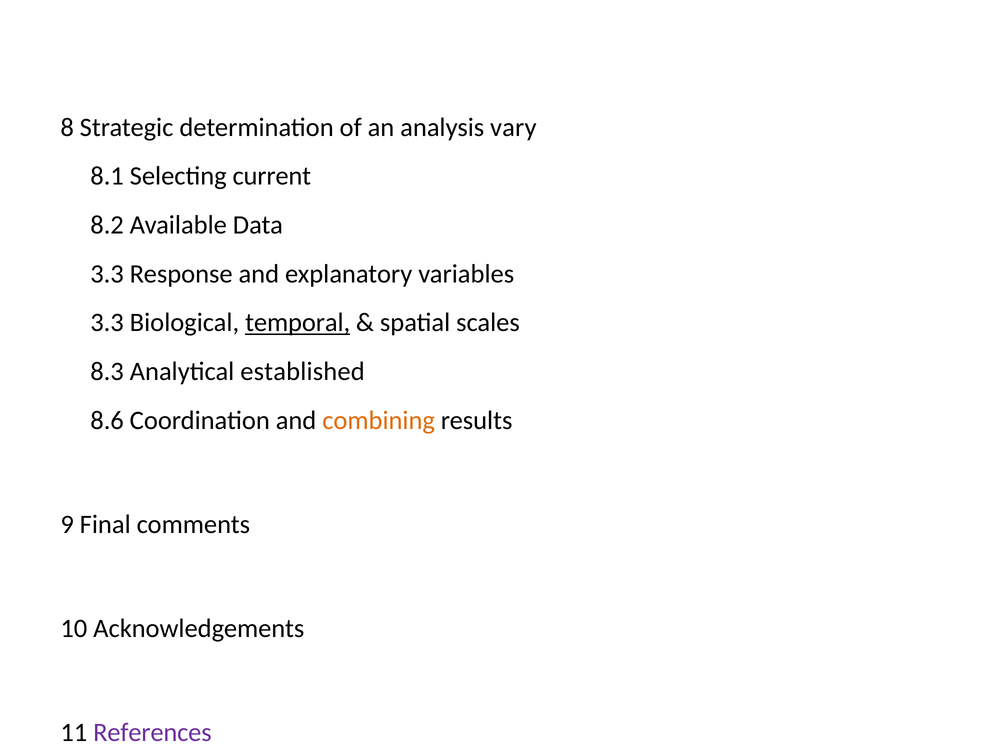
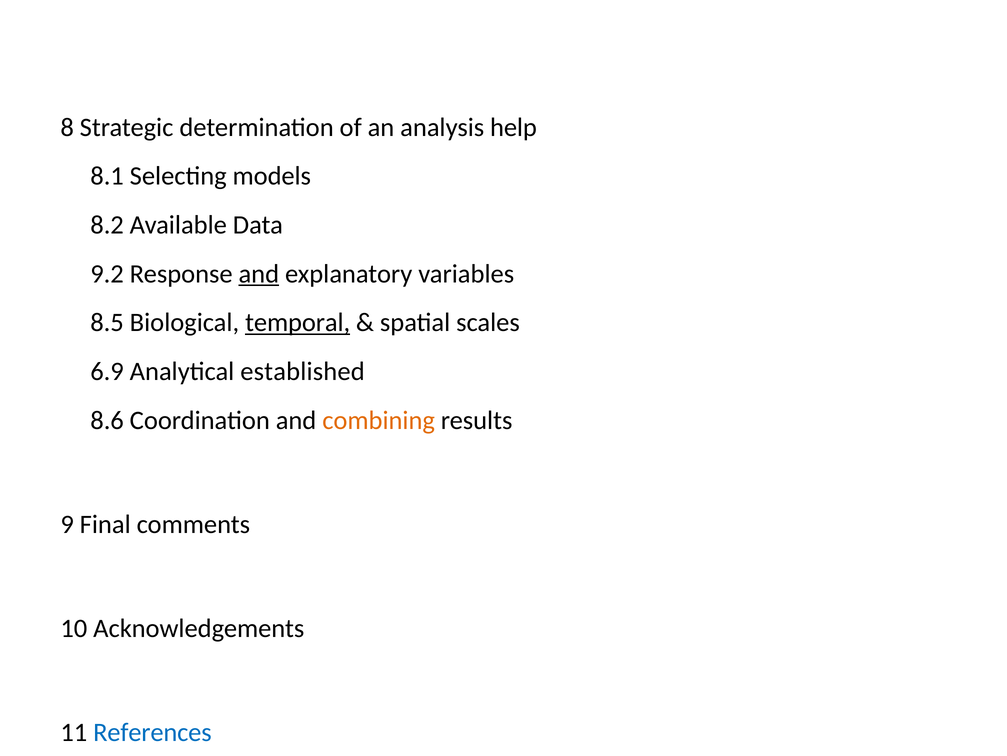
vary: vary -> help (513, 127)
current: current -> models (272, 176)
3.3: 3.3 -> 9.2 (107, 274)
and underline: none -> present (259, 274)
3.3: 3.3 -> 8.5 (107, 322)
8.3: 8.3 -> 6.9 (107, 371)
References colour: purple -> blue (152, 732)
